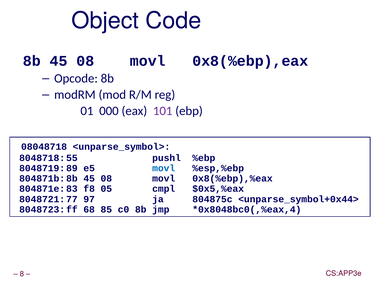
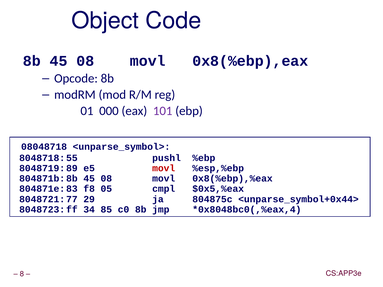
movl colour: blue -> red (164, 168)
97: 97 -> 29 (89, 199)
68: 68 -> 34 (89, 210)
